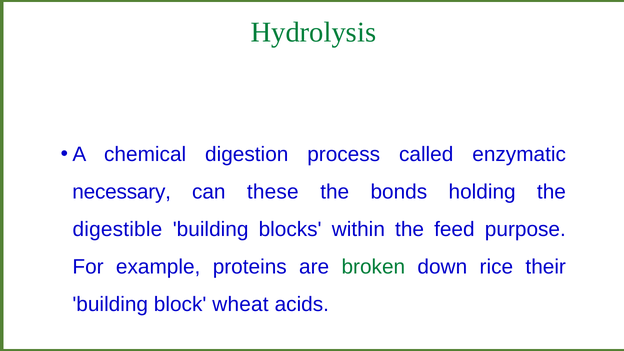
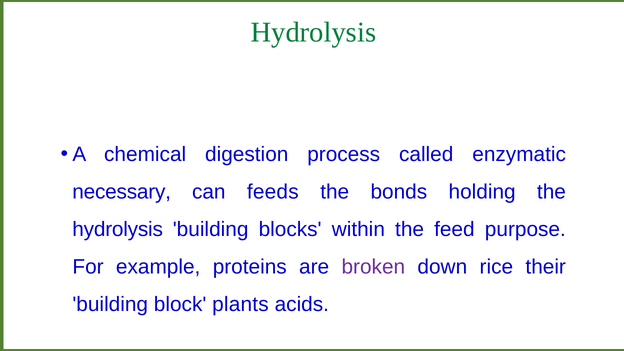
these: these -> feeds (273, 192)
digestible: digestible -> hydrolysis (118, 230)
broken colour: green -> purple (373, 267)
wheat: wheat -> plants (240, 304)
